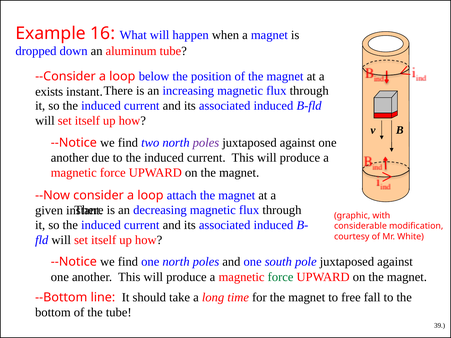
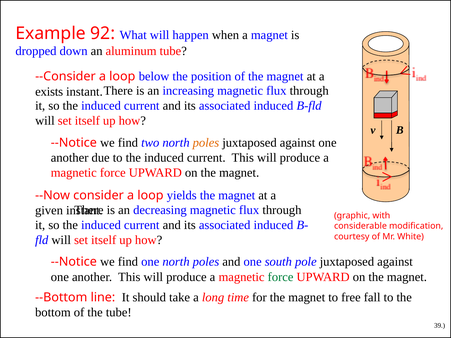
16: 16 -> 92 (103, 33)
poles colour: purple -> orange (206, 143)
attach: attach -> yields (182, 196)
